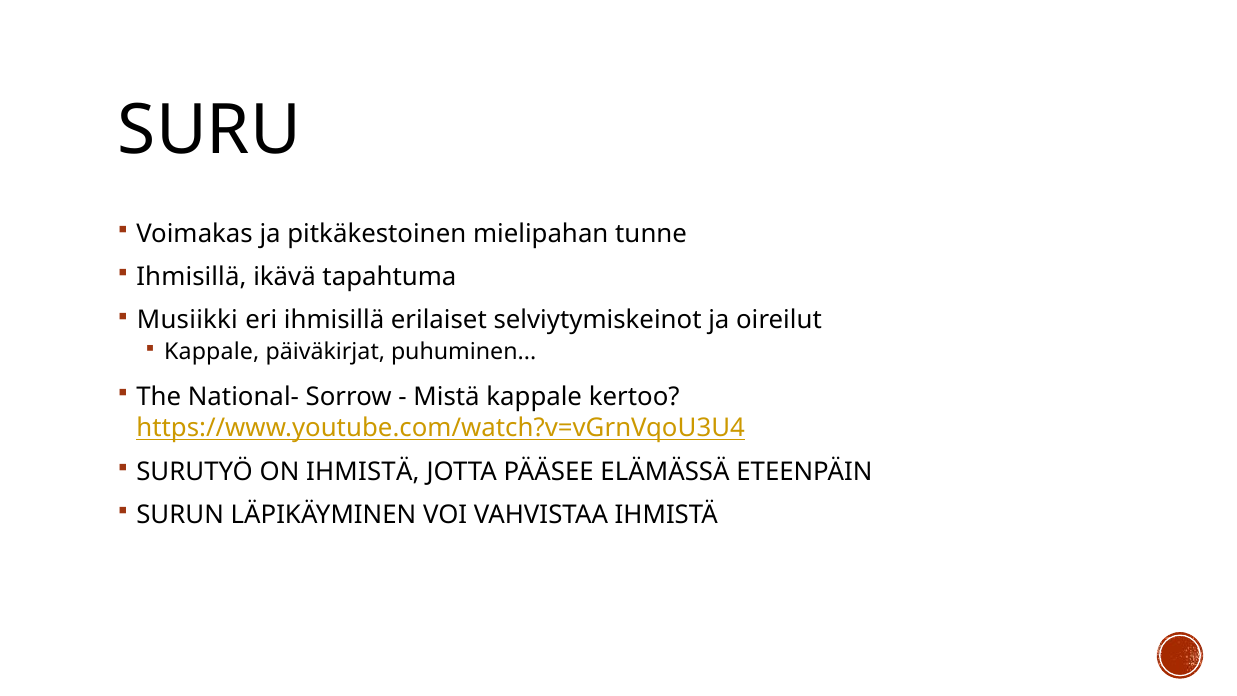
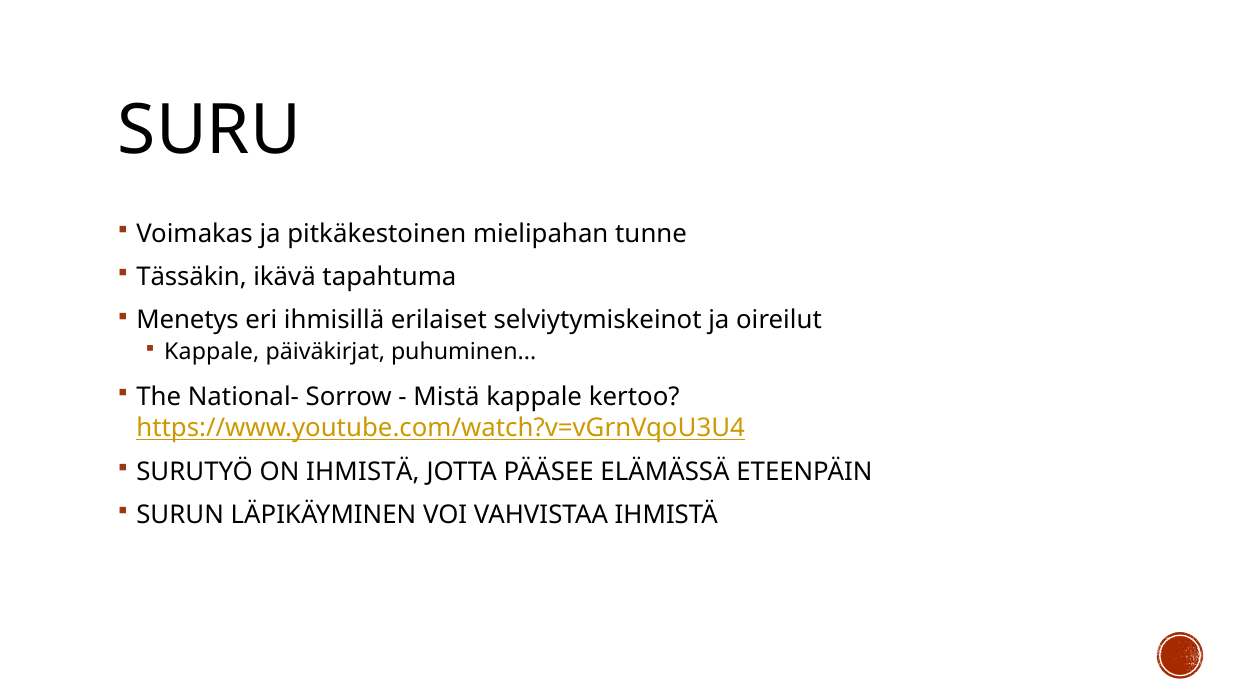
Ihmisillä: Ihmisillä -> Tässäkin (192, 277)
Musiikki: Musiikki -> Menetys (188, 320)
